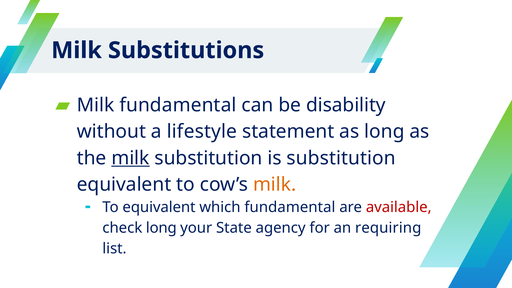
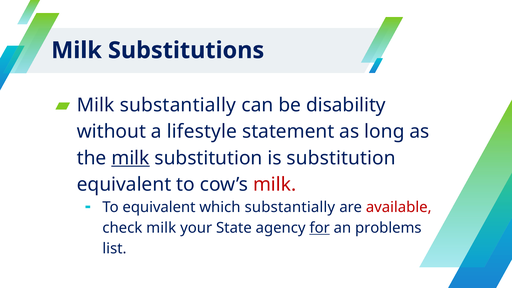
Milk fundamental: fundamental -> substantially (178, 105)
milk colour: orange -> red (275, 184)
which fundamental: fundamental -> substantially (290, 207)
check long: long -> milk (161, 228)
for underline: none -> present (320, 228)
requiring: requiring -> problems (388, 228)
